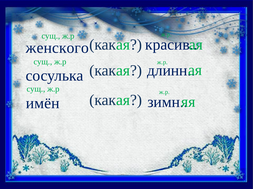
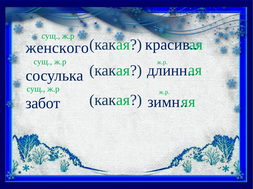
имён: имён -> забот (43, 104)
